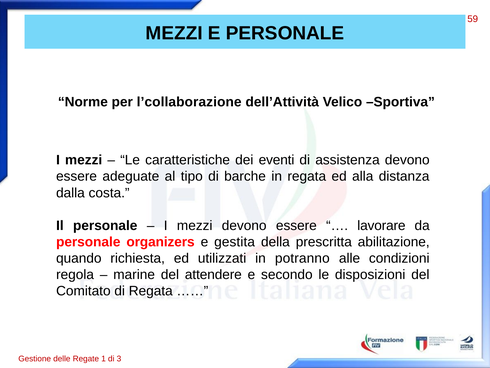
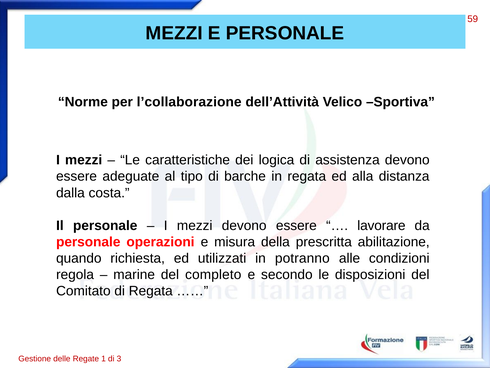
eventi: eventi -> logica (276, 160)
organizers: organizers -> operazioni (160, 242)
gestita: gestita -> misura (235, 242)
attendere: attendere -> completo (213, 274)
